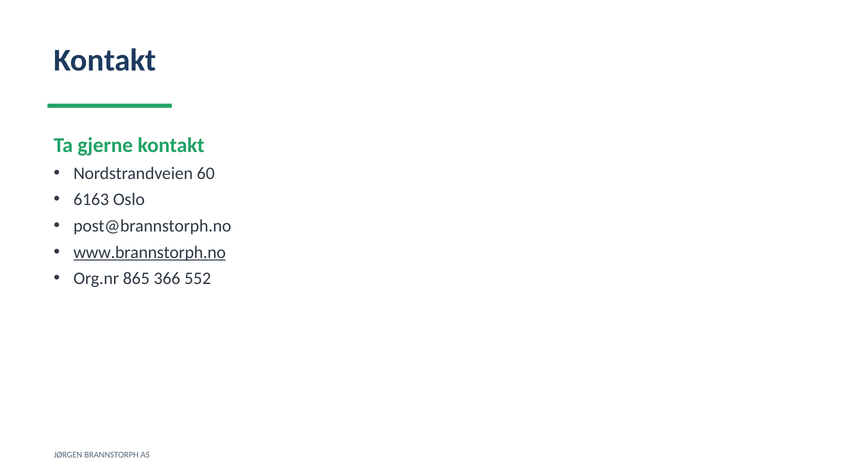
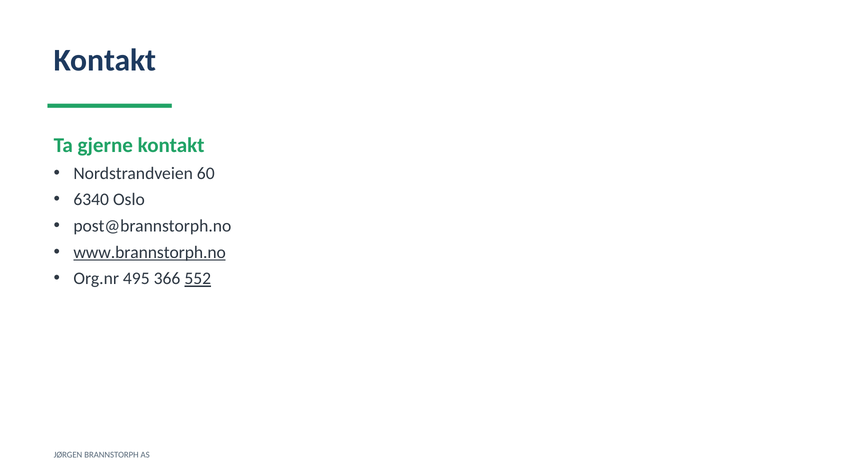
6163: 6163 -> 6340 (91, 200)
865: 865 -> 495 (136, 279)
552 underline: none -> present (198, 279)
